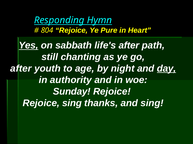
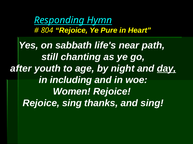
Yes underline: present -> none (29, 46)
life's after: after -> near (129, 46)
authority: authority -> including (71, 80)
Sunday: Sunday -> Women (72, 92)
